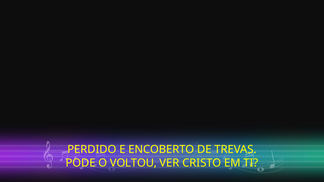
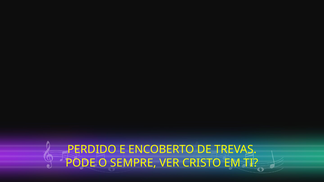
VOLTOU: VOLTOU -> SEMPRE (133, 163)
